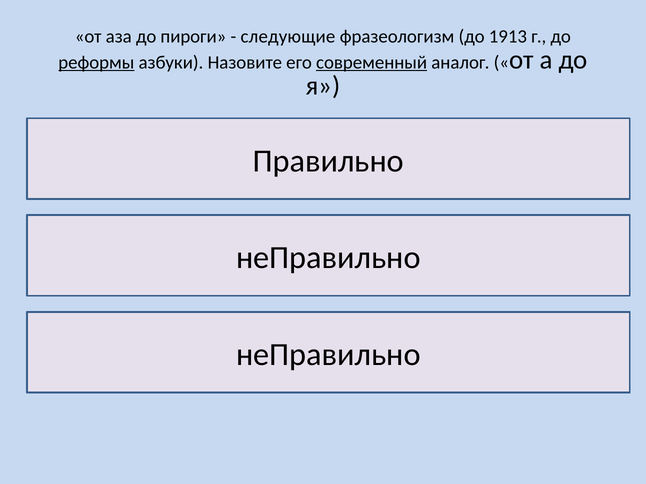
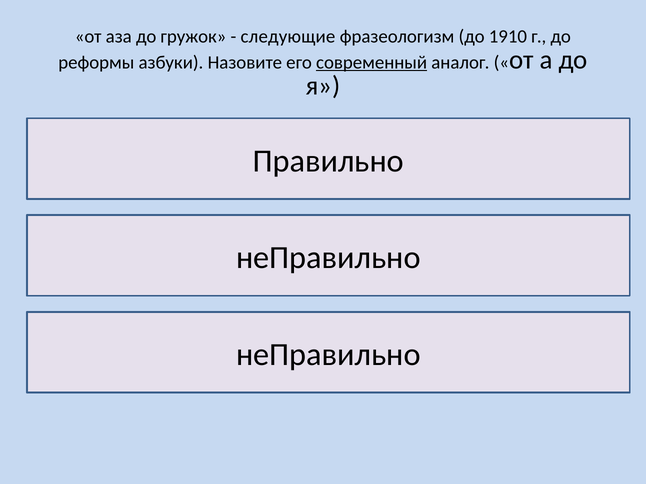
пироги: пироги -> гружок (193, 37)
1913: 1913 -> 1910 (508, 37)
реформы underline: present -> none (96, 63)
